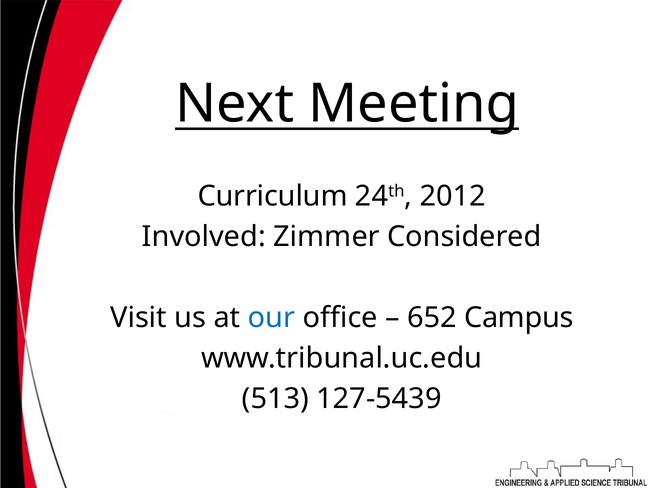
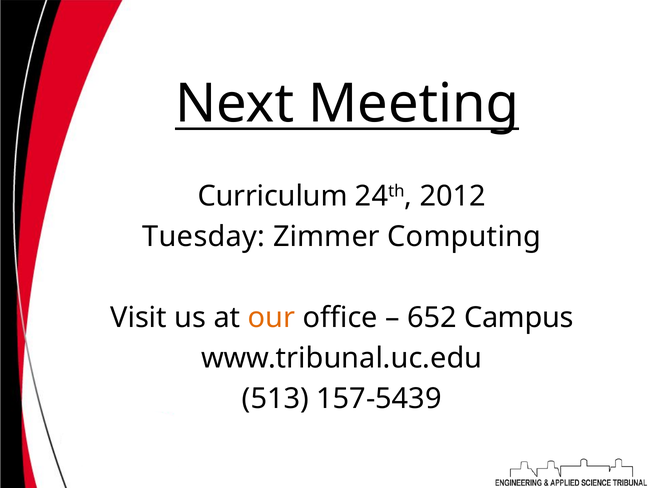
Involved: Involved -> Tuesday (204, 237)
Considered: Considered -> Computing (464, 237)
our colour: blue -> orange (271, 318)
127-5439: 127-5439 -> 157-5439 (379, 399)
